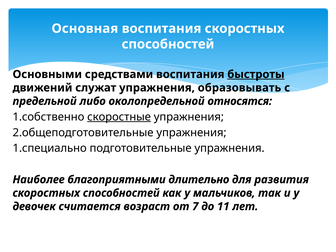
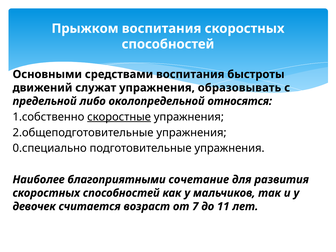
Основная: Основная -> Прыжком (85, 29)
быстроты underline: present -> none (256, 74)
1.специально: 1.специально -> 0.специально (50, 148)
длительно: длительно -> сочетание (199, 180)
